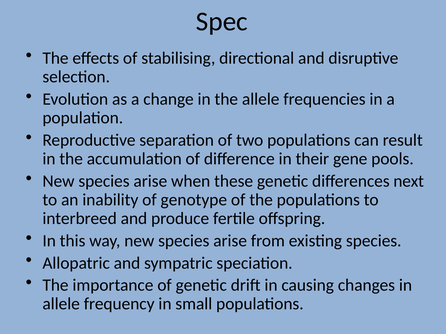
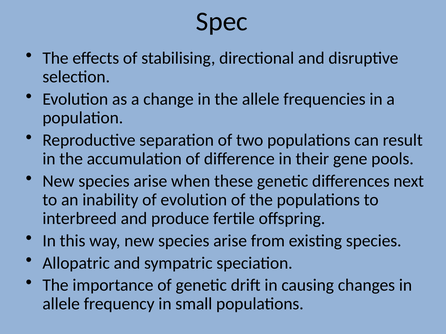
of genotype: genotype -> evolution (194, 200)
